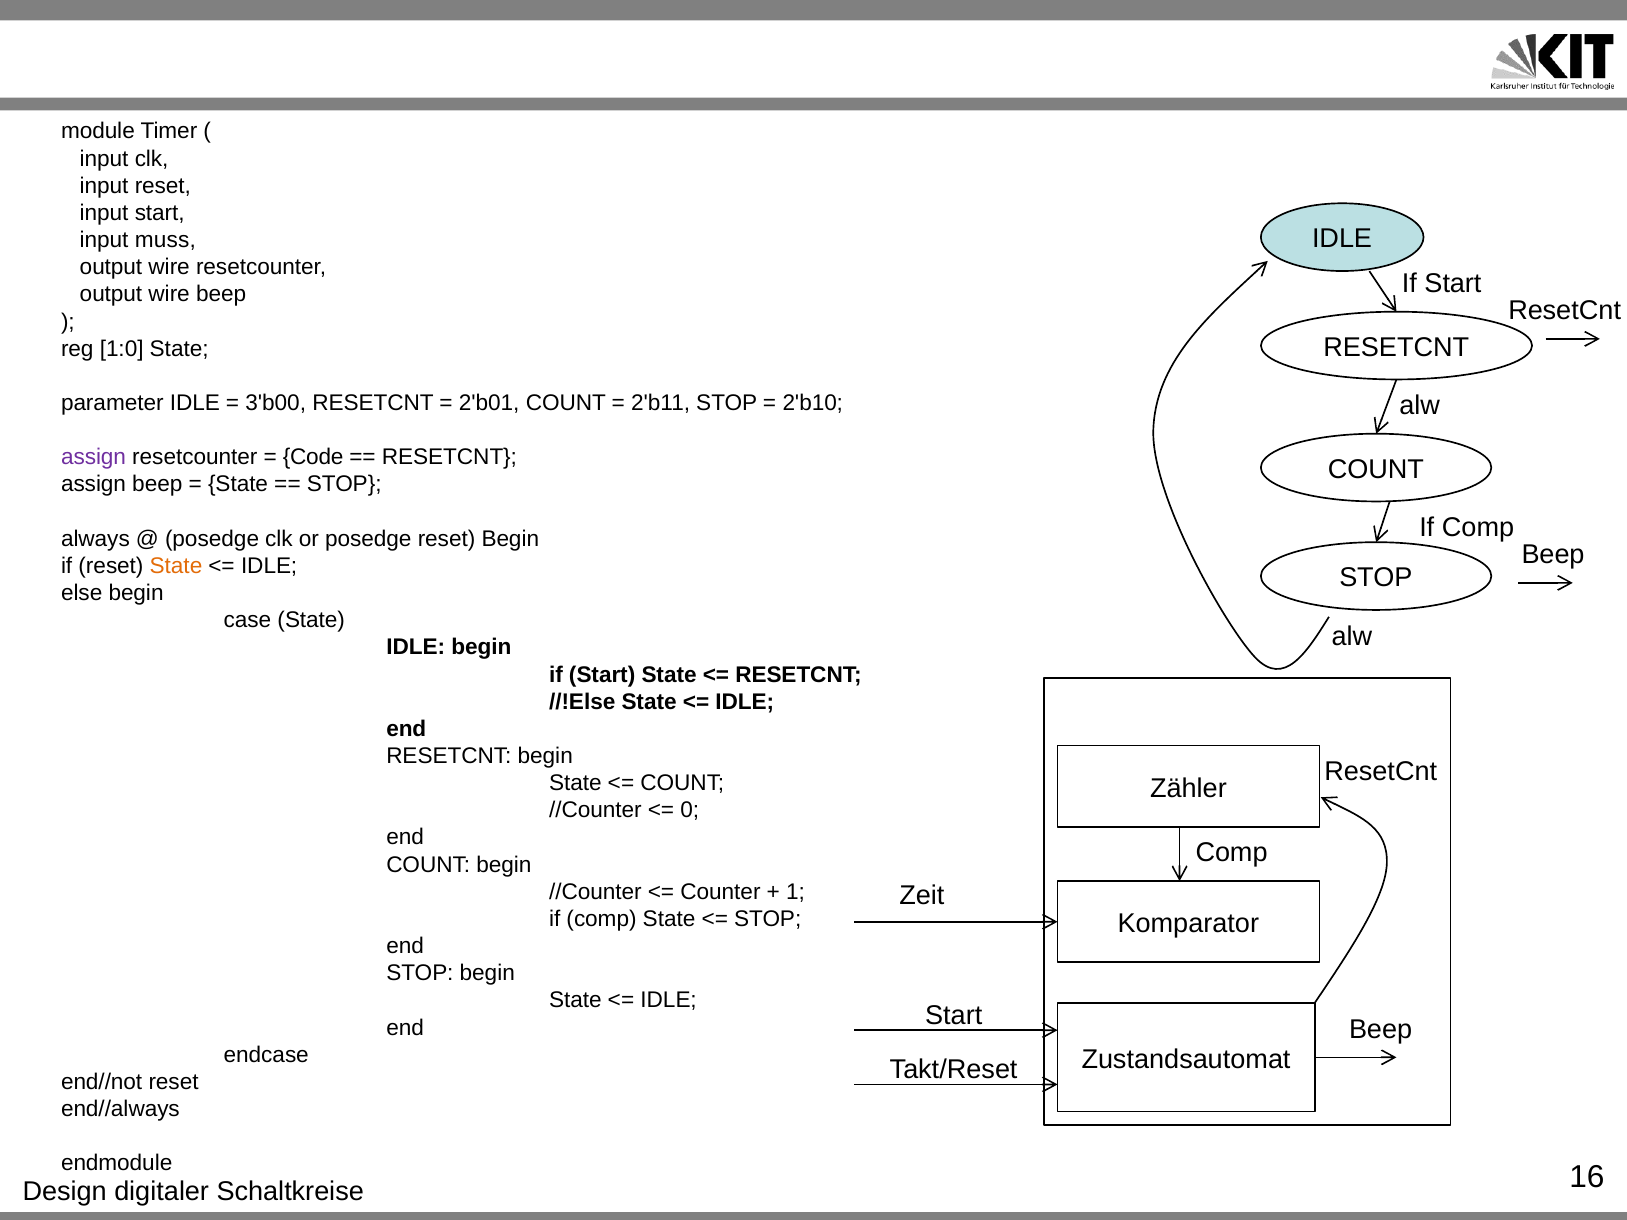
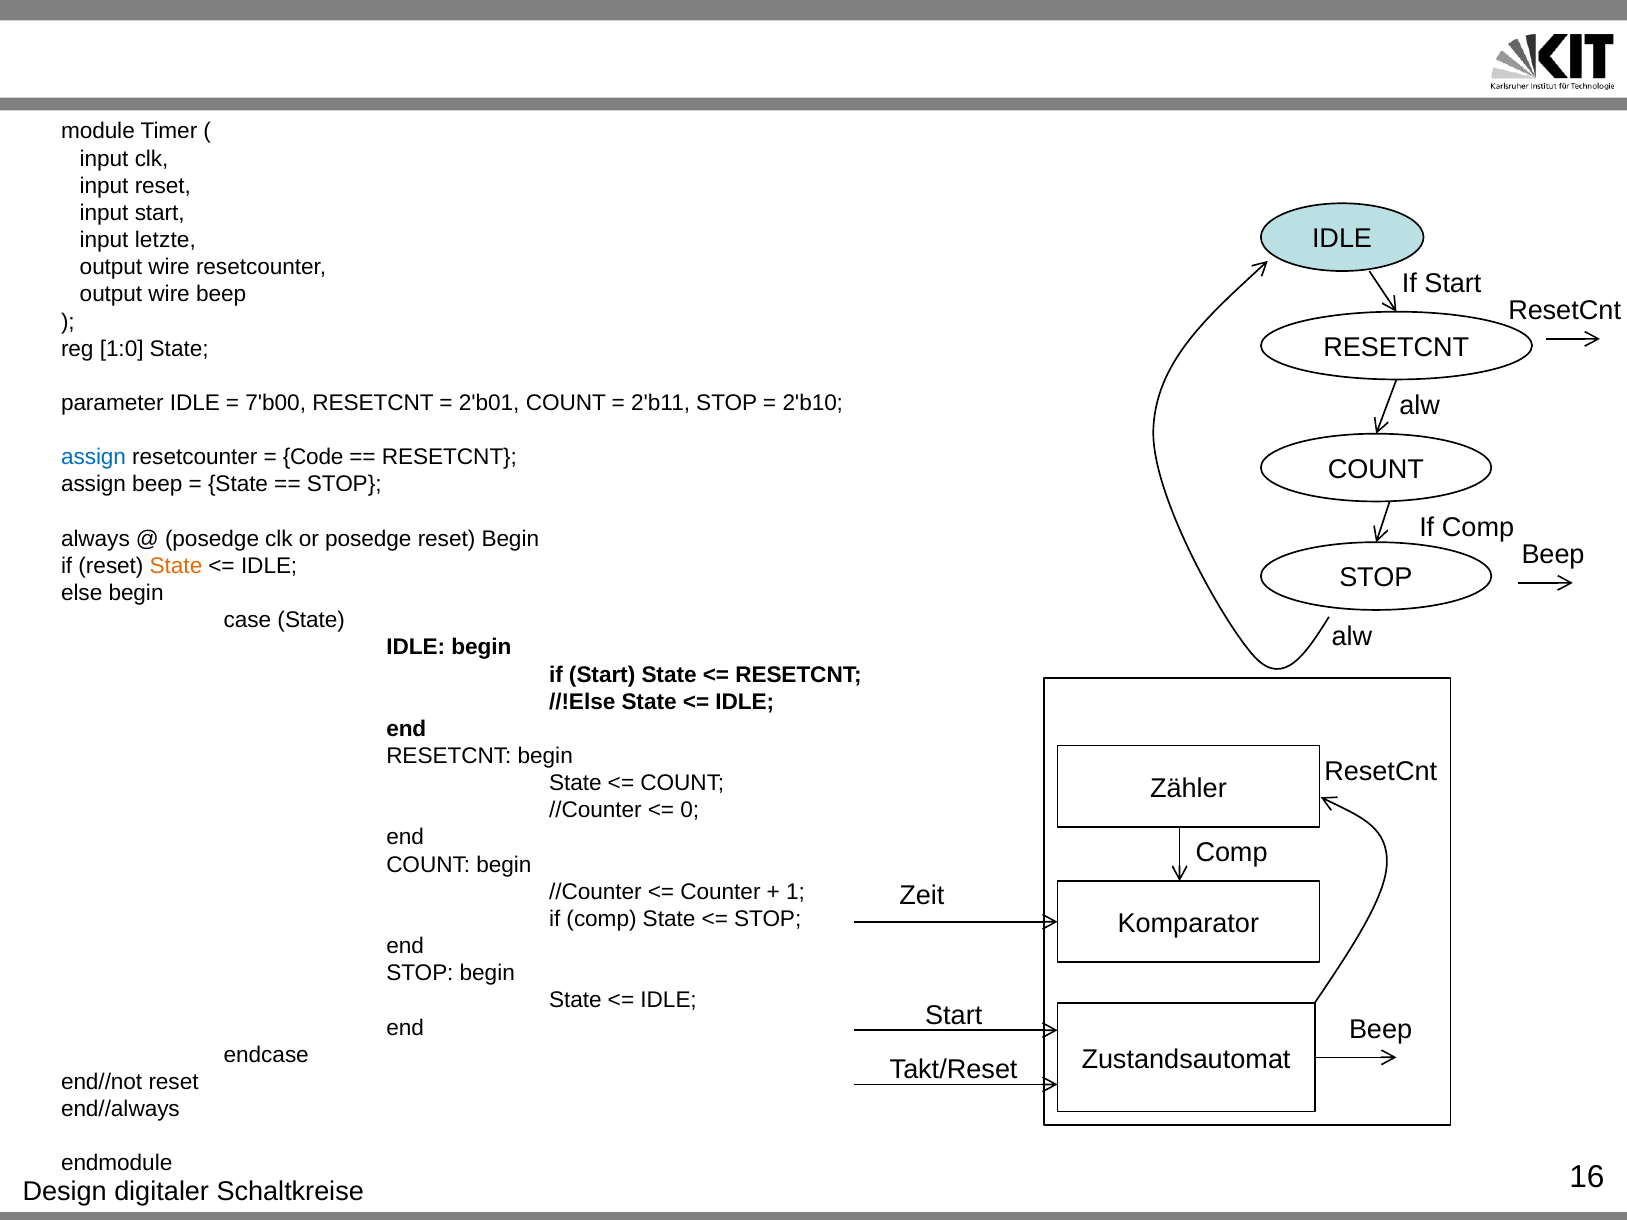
muss: muss -> letzte (165, 240)
3'b00: 3'b00 -> 7'b00 (276, 403)
assign colour: purple -> blue (94, 457)
